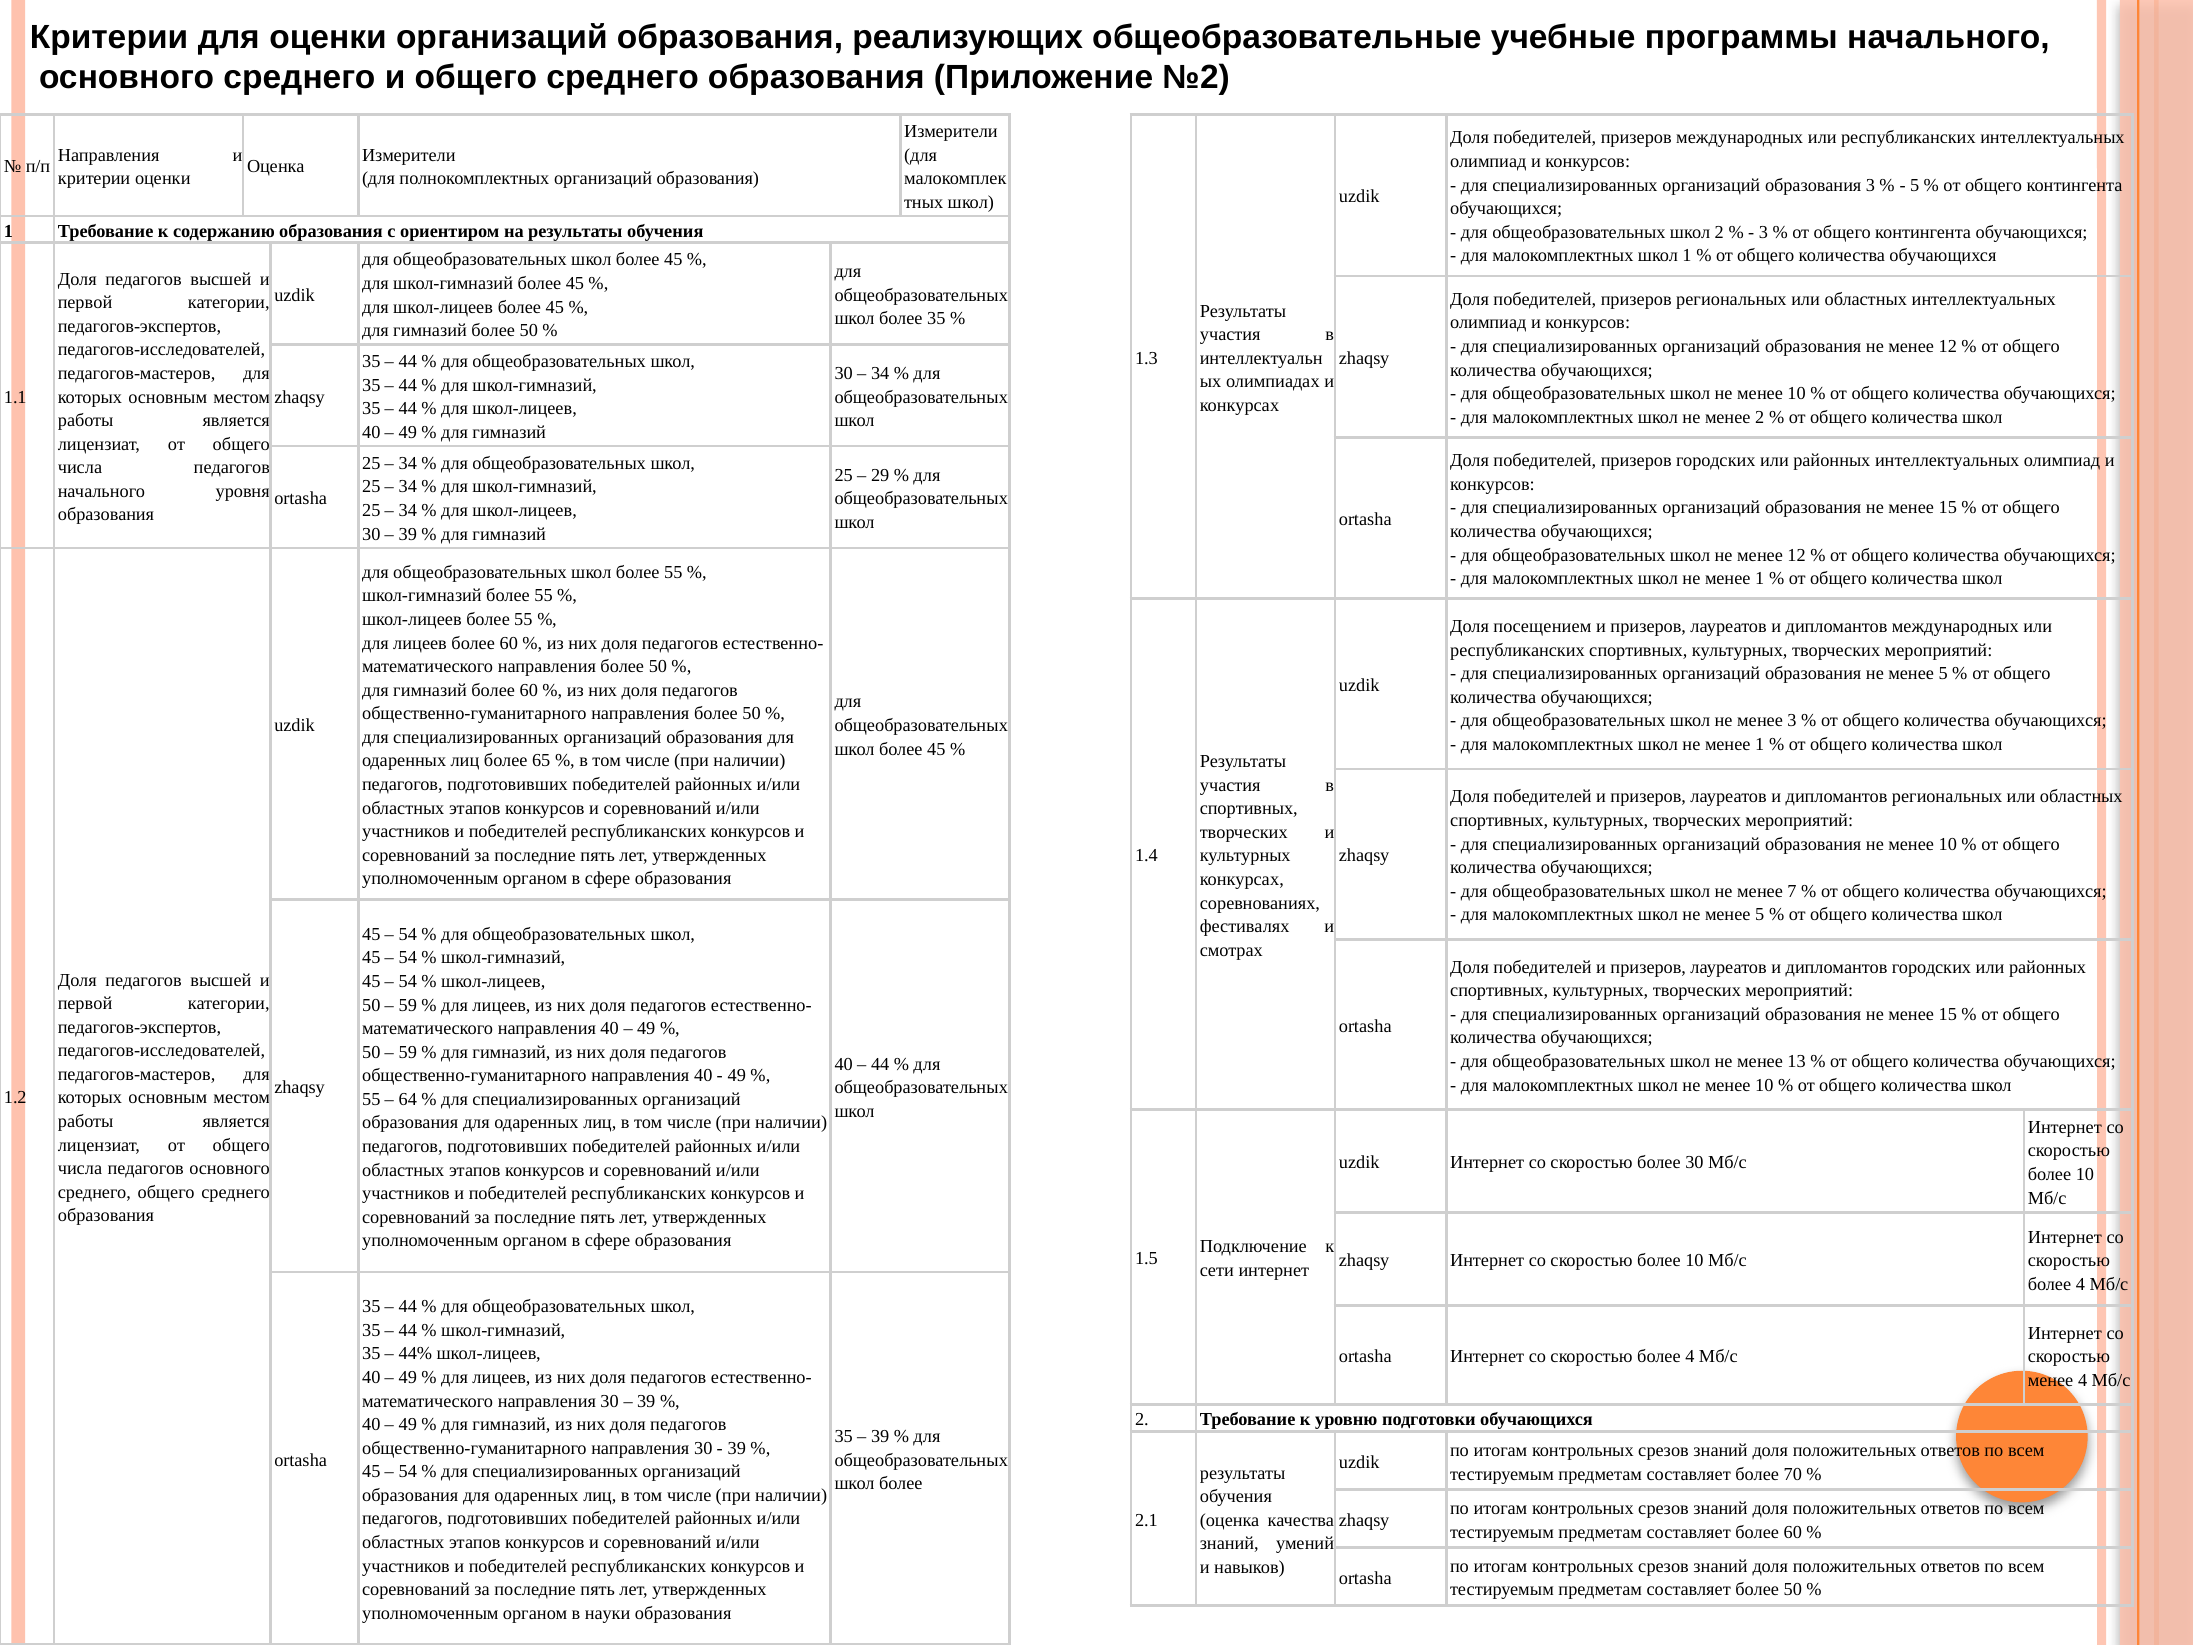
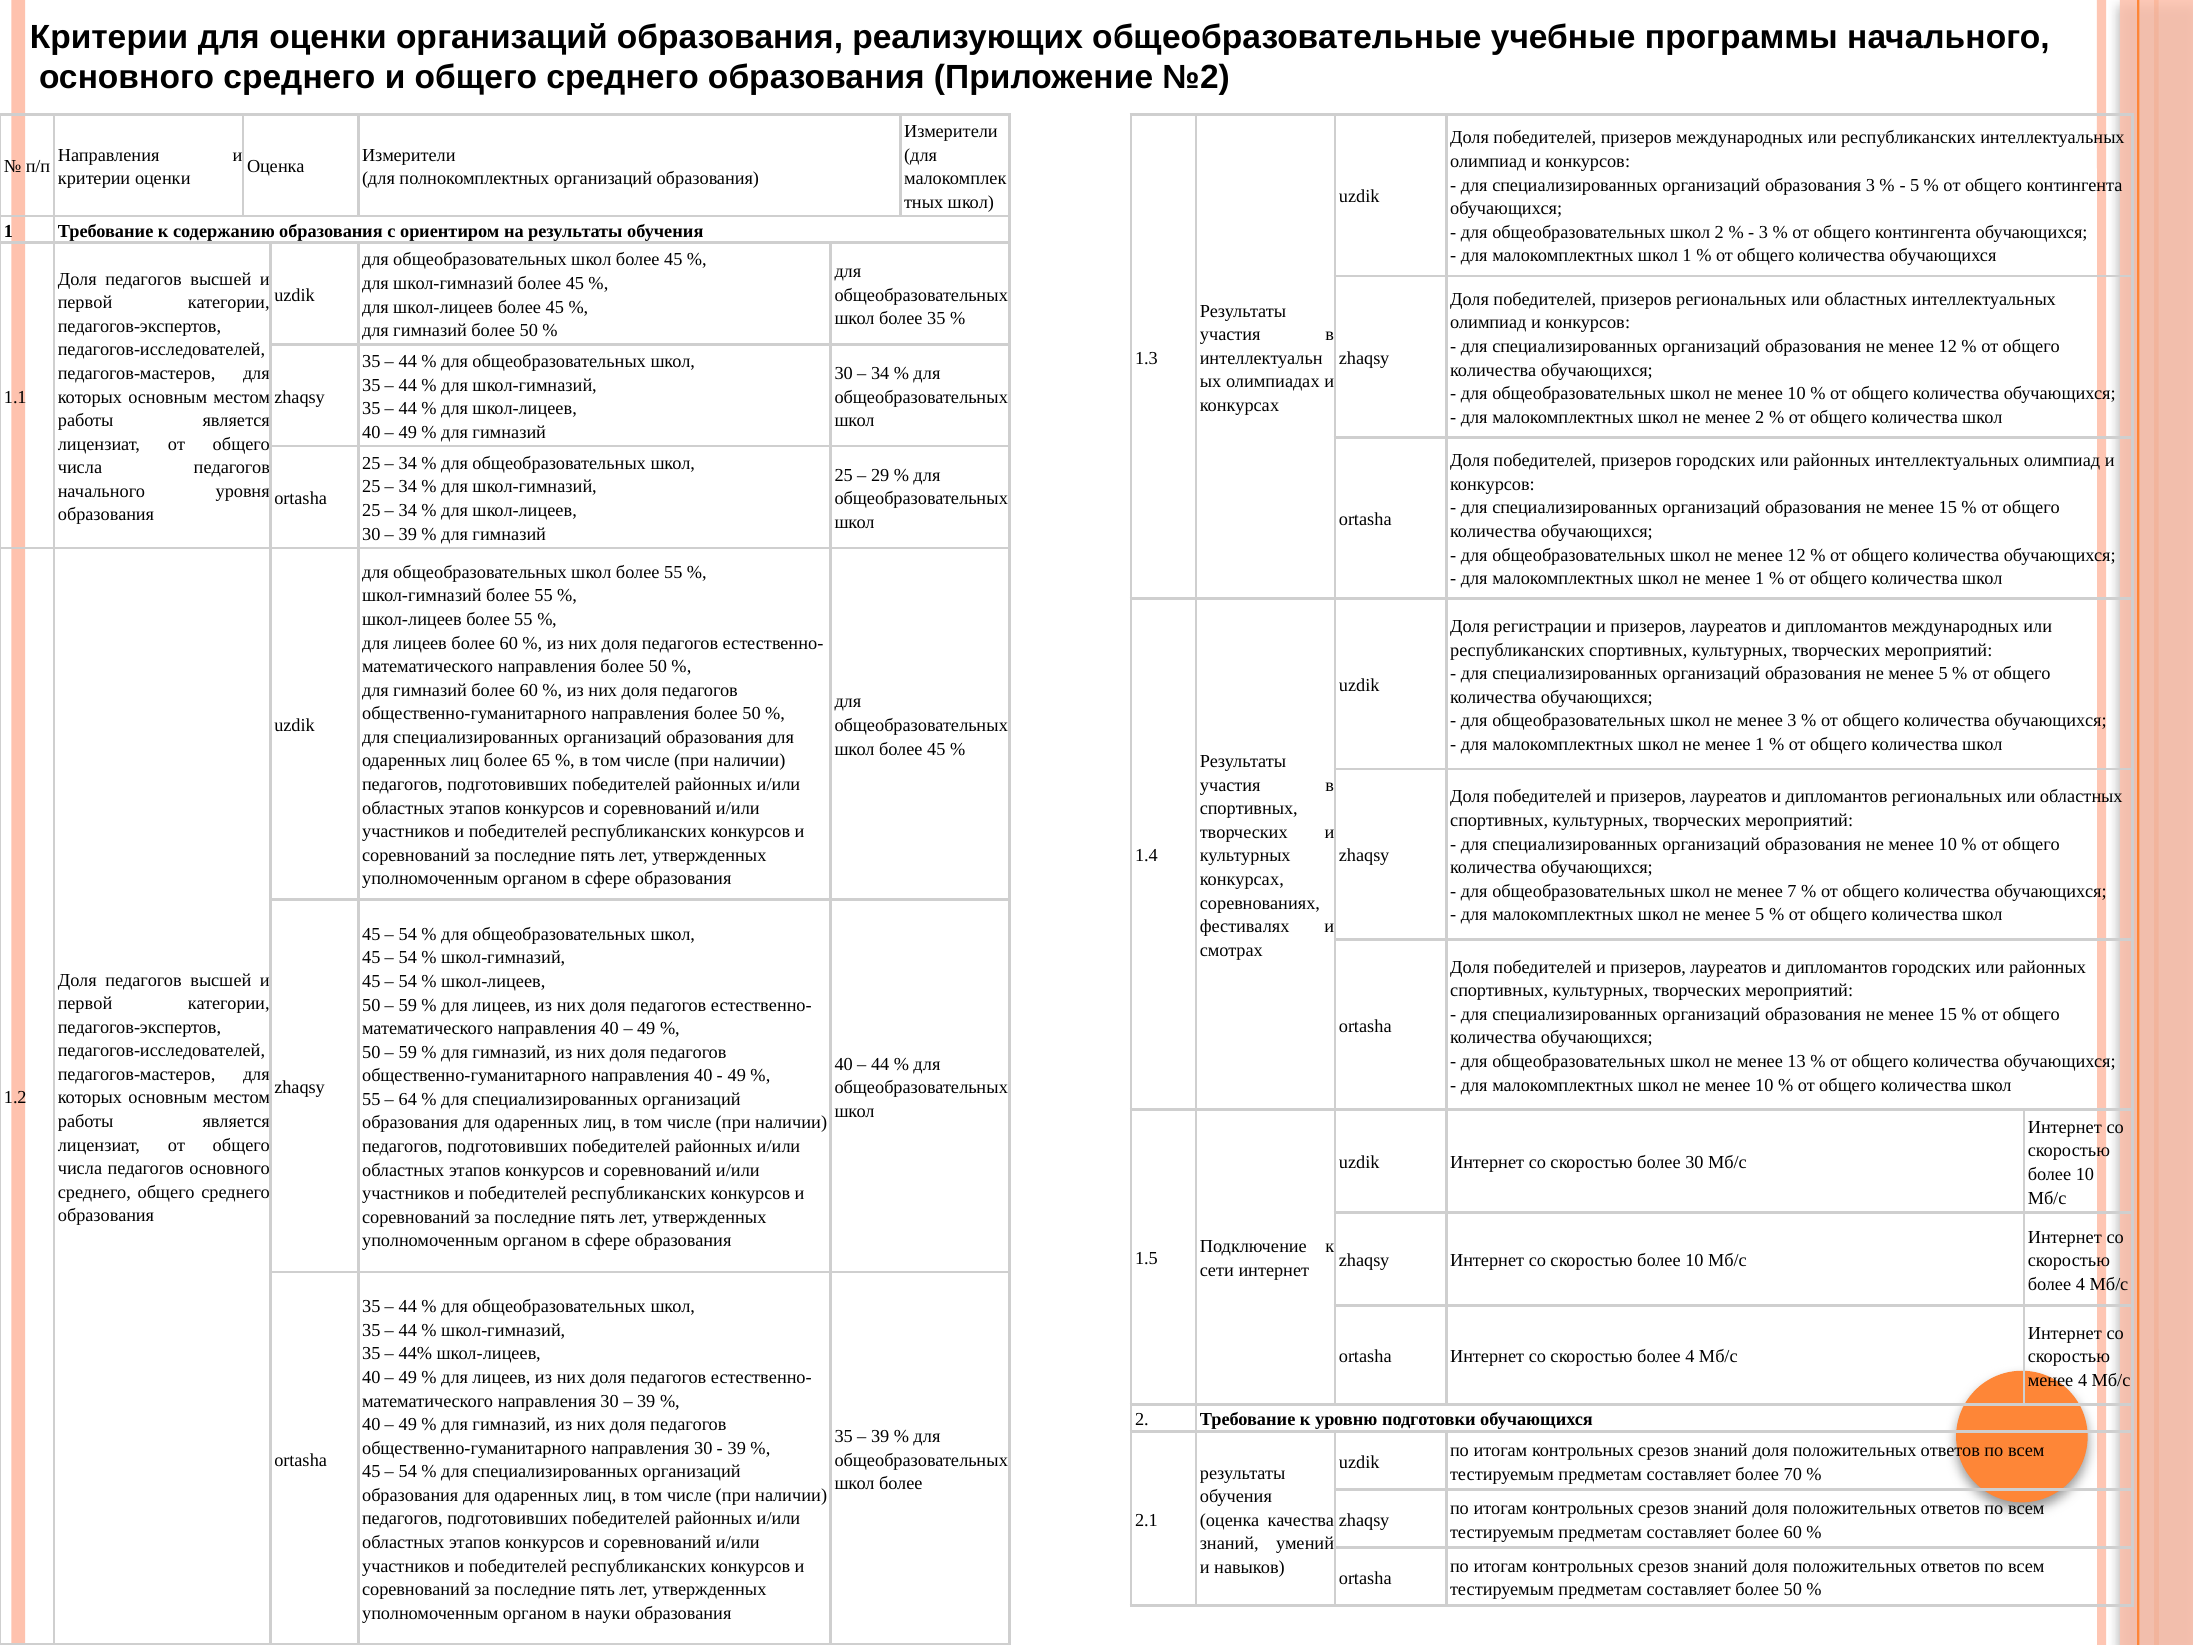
посещением: посещением -> регистрации (1543, 627)
